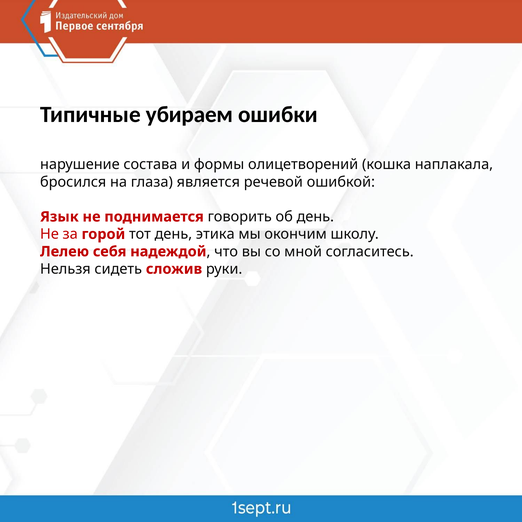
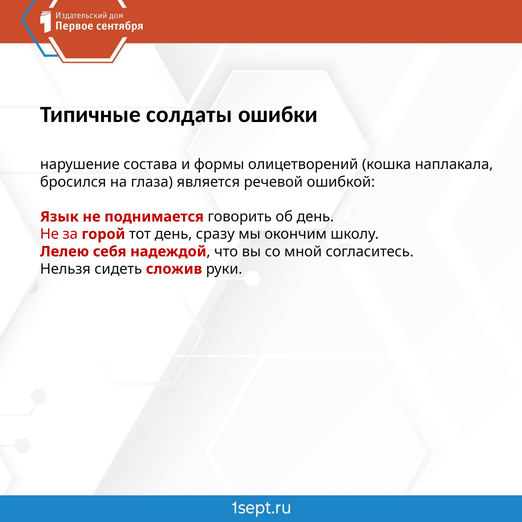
убираем: убираем -> солдаты (189, 115)
этика: этика -> сразу (215, 234)
